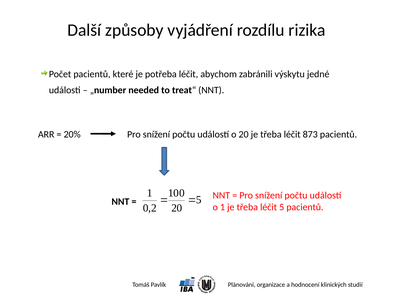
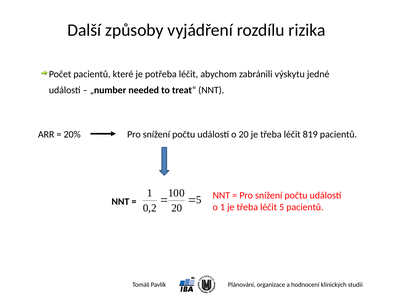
873: 873 -> 819 (310, 134)
